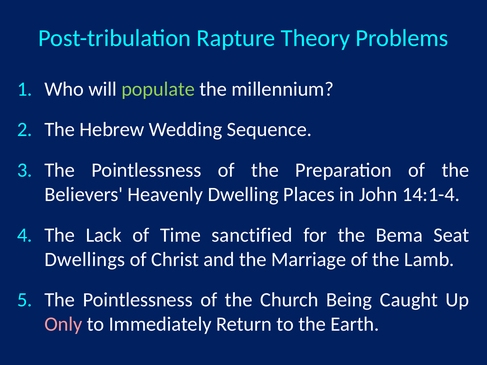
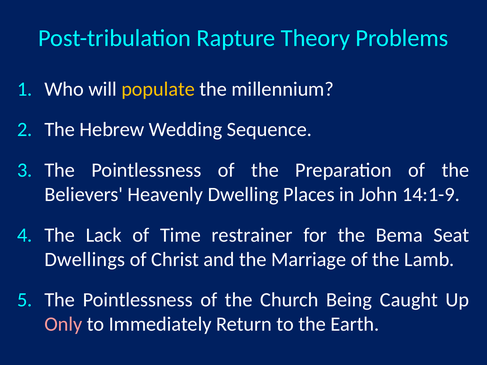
populate colour: light green -> yellow (158, 89)
14:1-4: 14:1-4 -> 14:1-9 (431, 195)
sanctified: sanctified -> restrainer (252, 235)
